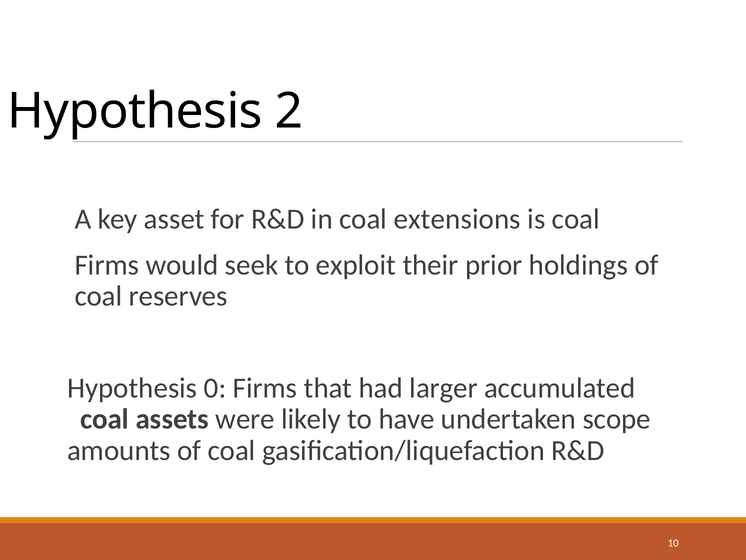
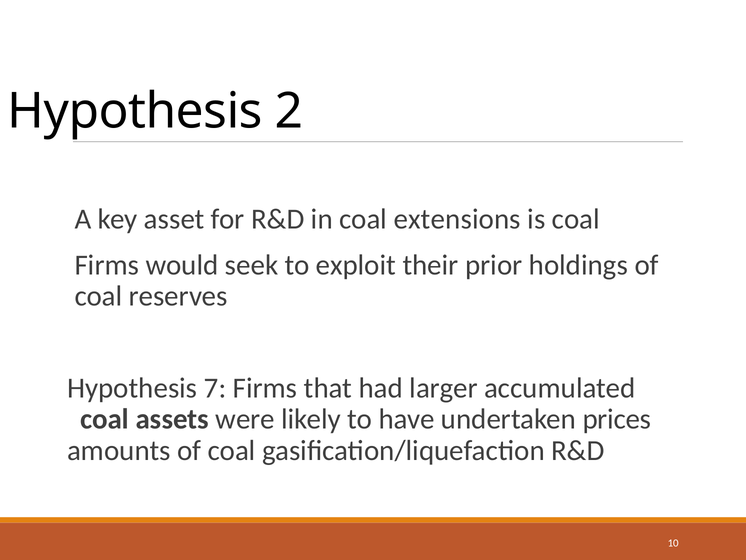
0: 0 -> 7 (215, 388)
scope: scope -> prices (617, 419)
